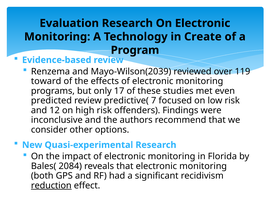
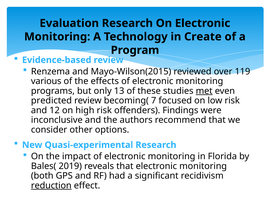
Mayo-Wilson(2039: Mayo-Wilson(2039 -> Mayo-Wilson(2015 (131, 72)
toward: toward -> various (46, 81)
17: 17 -> 13 (119, 91)
met underline: none -> present (204, 91)
predictive(: predictive( -> becoming( (126, 101)
2084: 2084 -> 2019 (70, 167)
